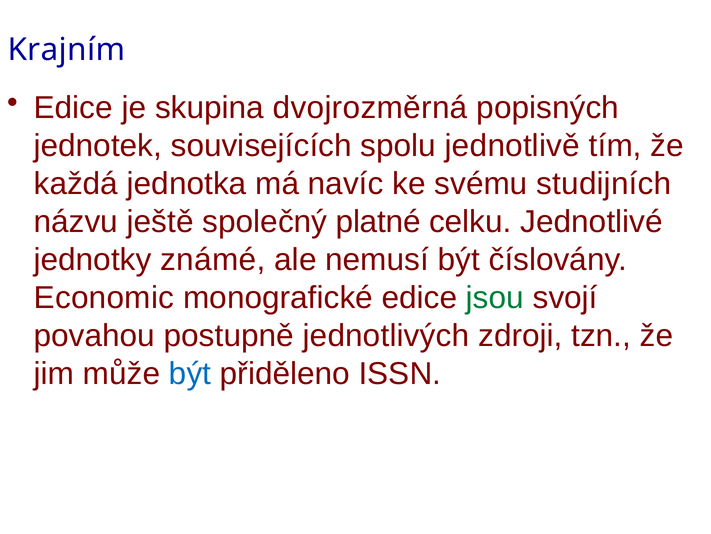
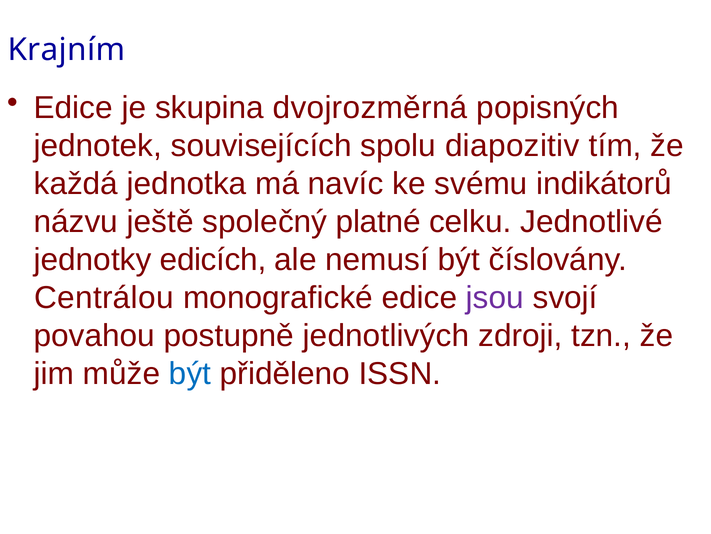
jednotlivě: jednotlivě -> diapozitiv (512, 146)
studijních: studijních -> indikátorů (604, 184)
známé: známé -> edicích (213, 260)
Economic: Economic -> Centrálou (104, 297)
jsou colour: green -> purple (495, 297)
